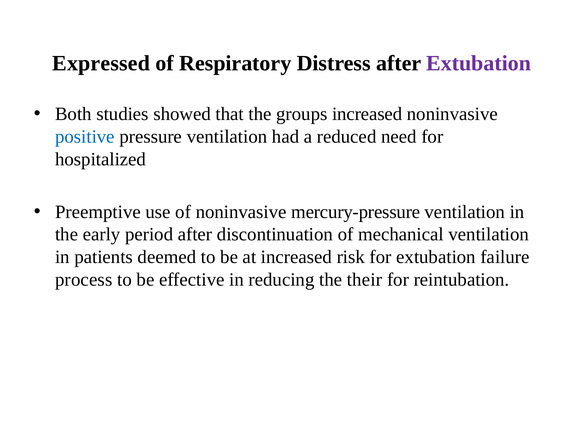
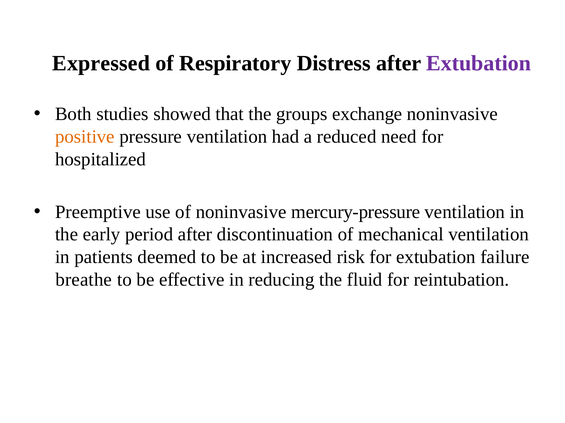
groups increased: increased -> exchange (367, 114)
positive colour: blue -> orange (85, 137)
process: process -> breathe (84, 280)
their: their -> fluid (365, 280)
